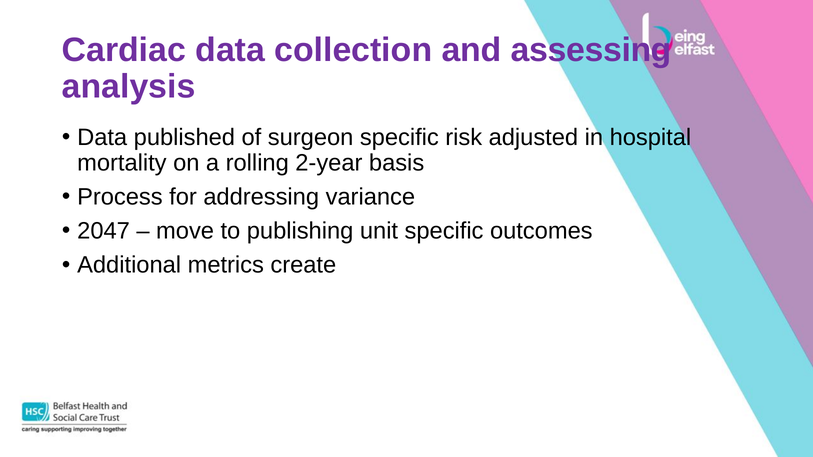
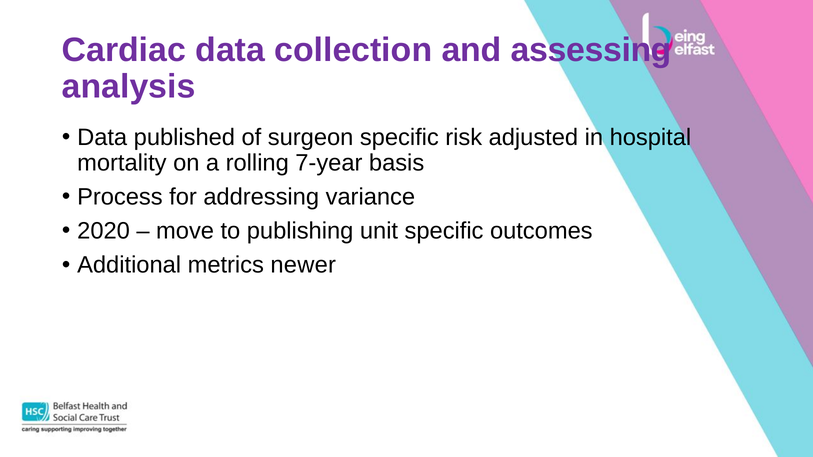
2-year: 2-year -> 7-year (329, 163)
2047: 2047 -> 2020 (104, 231)
create: create -> newer (303, 265)
